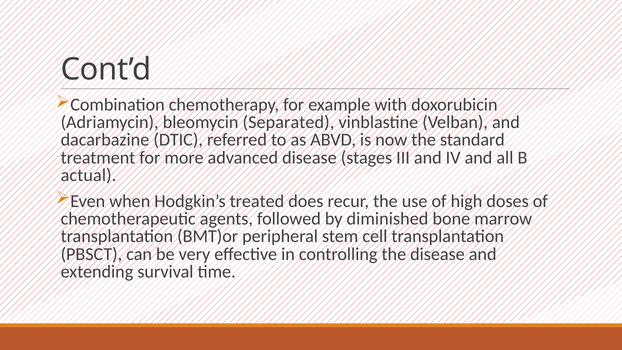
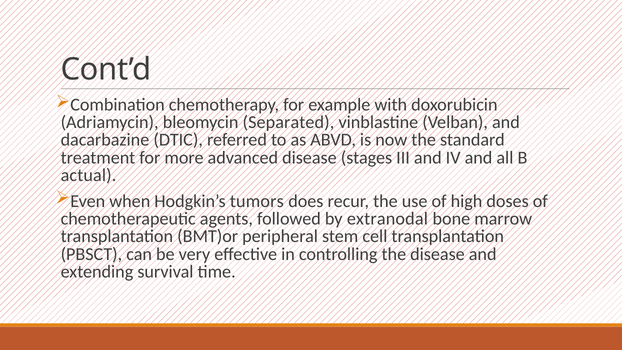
treated: treated -> tumors (257, 201)
diminished: diminished -> extranodal (387, 219)
